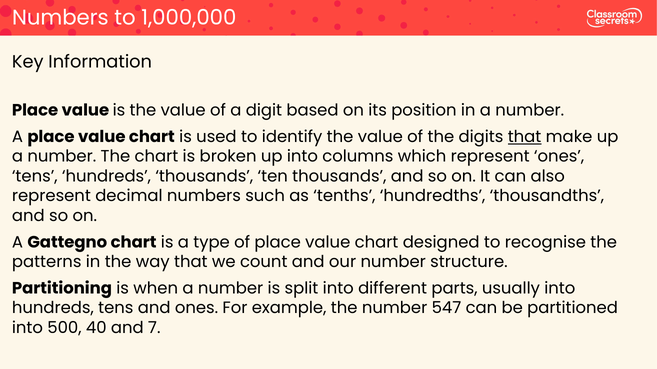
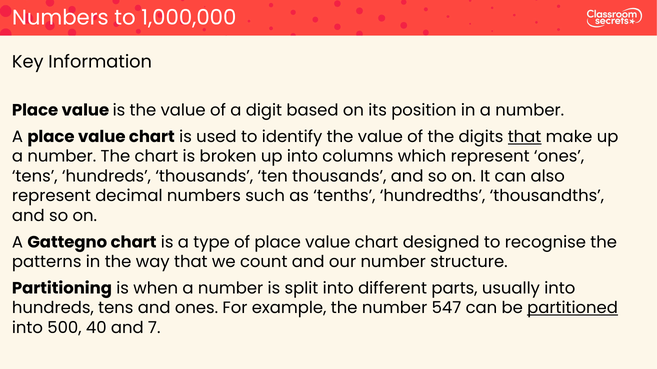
partitioned underline: none -> present (573, 308)
